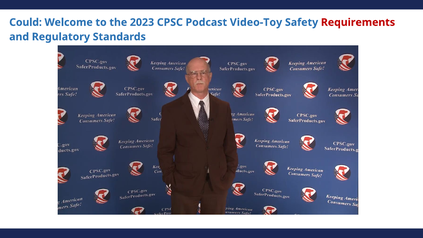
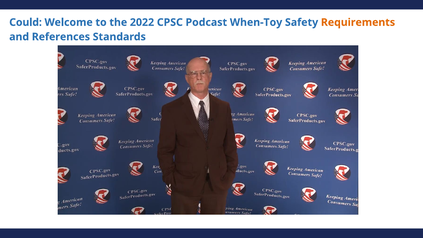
2023: 2023 -> 2022 (142, 22)
Video-Toy: Video-Toy -> When-Toy (256, 22)
Requirements colour: red -> orange (358, 22)
Regulatory: Regulatory -> References (61, 37)
